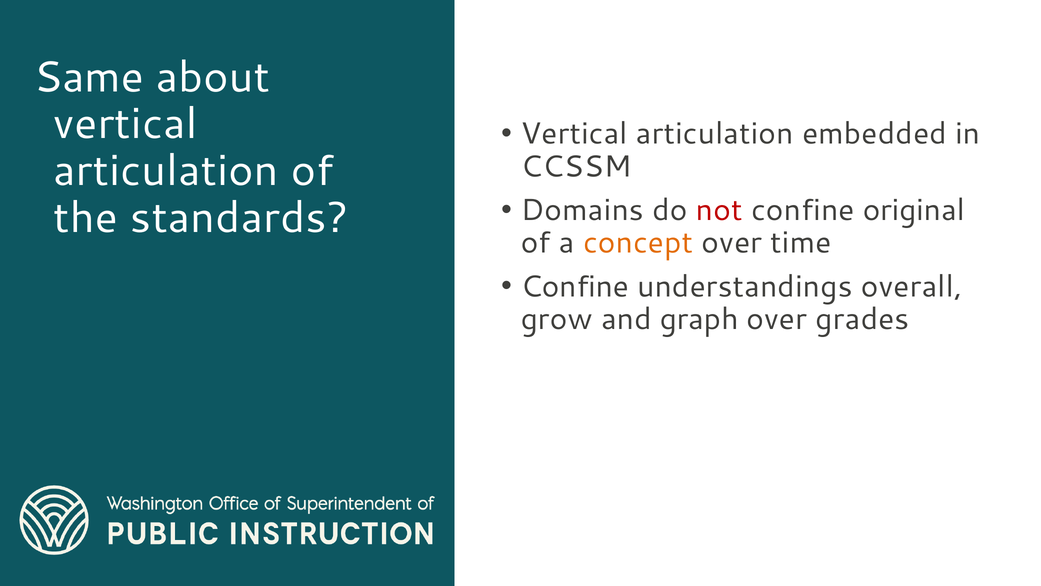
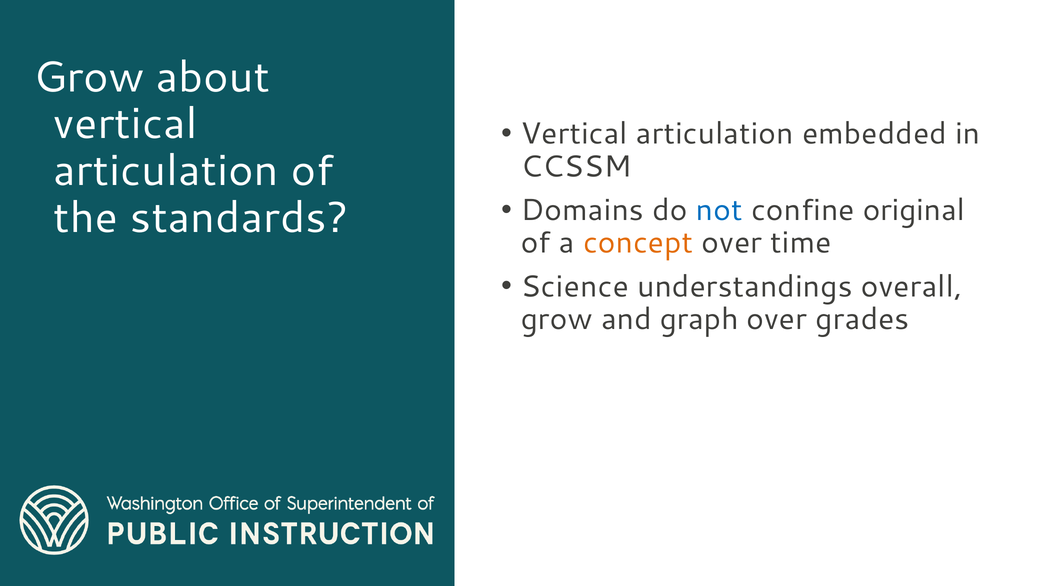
Same: Same -> Grow (89, 77)
not colour: red -> blue (719, 210)
Confine: Confine -> Science (575, 286)
